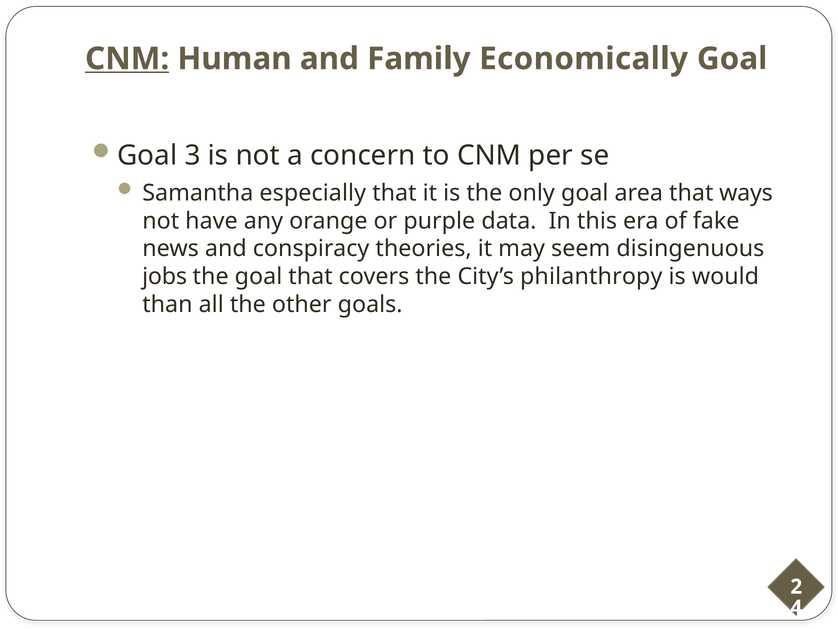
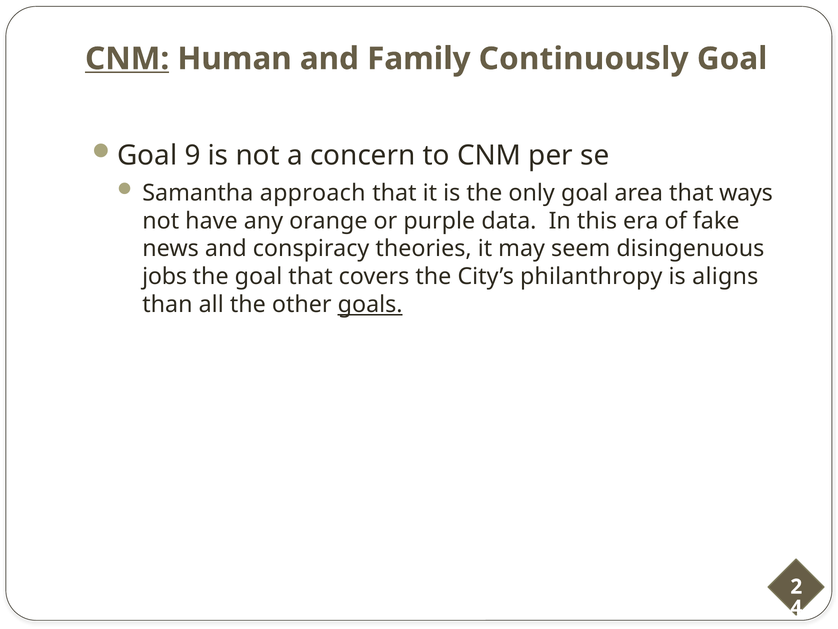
Economically: Economically -> Continuously (584, 59)
3: 3 -> 9 (192, 156)
especially: especially -> approach (313, 193)
would: would -> aligns (725, 277)
goals underline: none -> present (370, 304)
